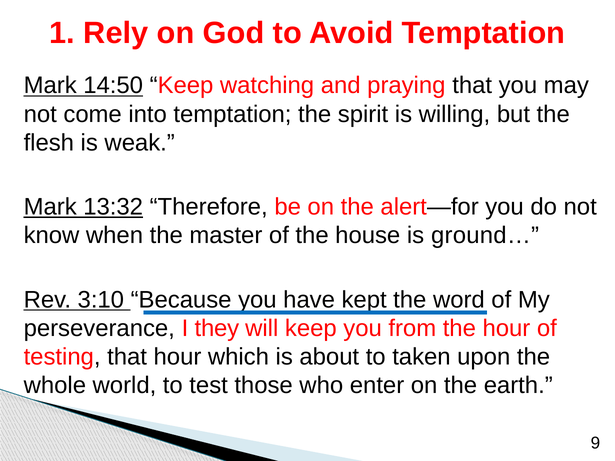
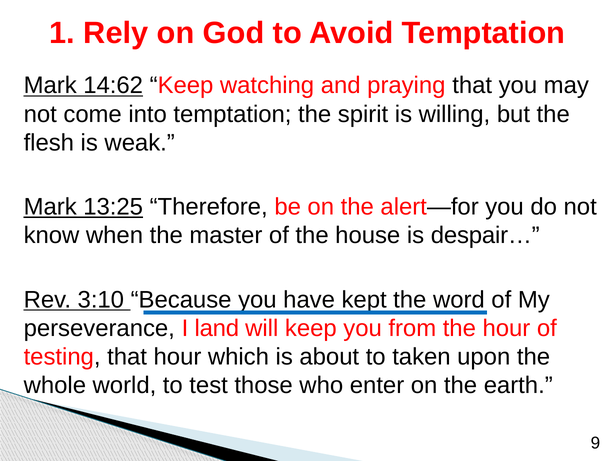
14:50: 14:50 -> 14:62 (113, 86)
13:32: 13:32 -> 13:25 (113, 207)
ground…: ground… -> despair… (485, 236)
they: they -> land (217, 328)
